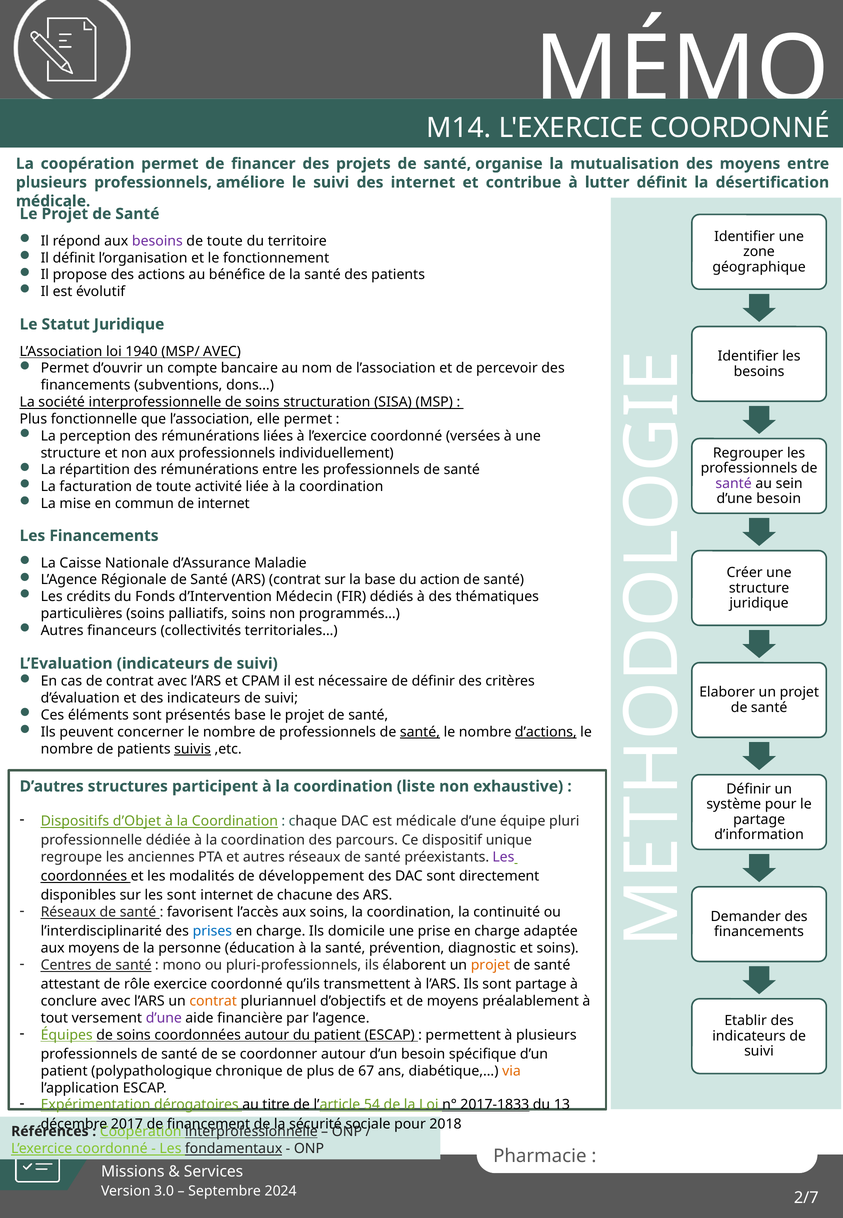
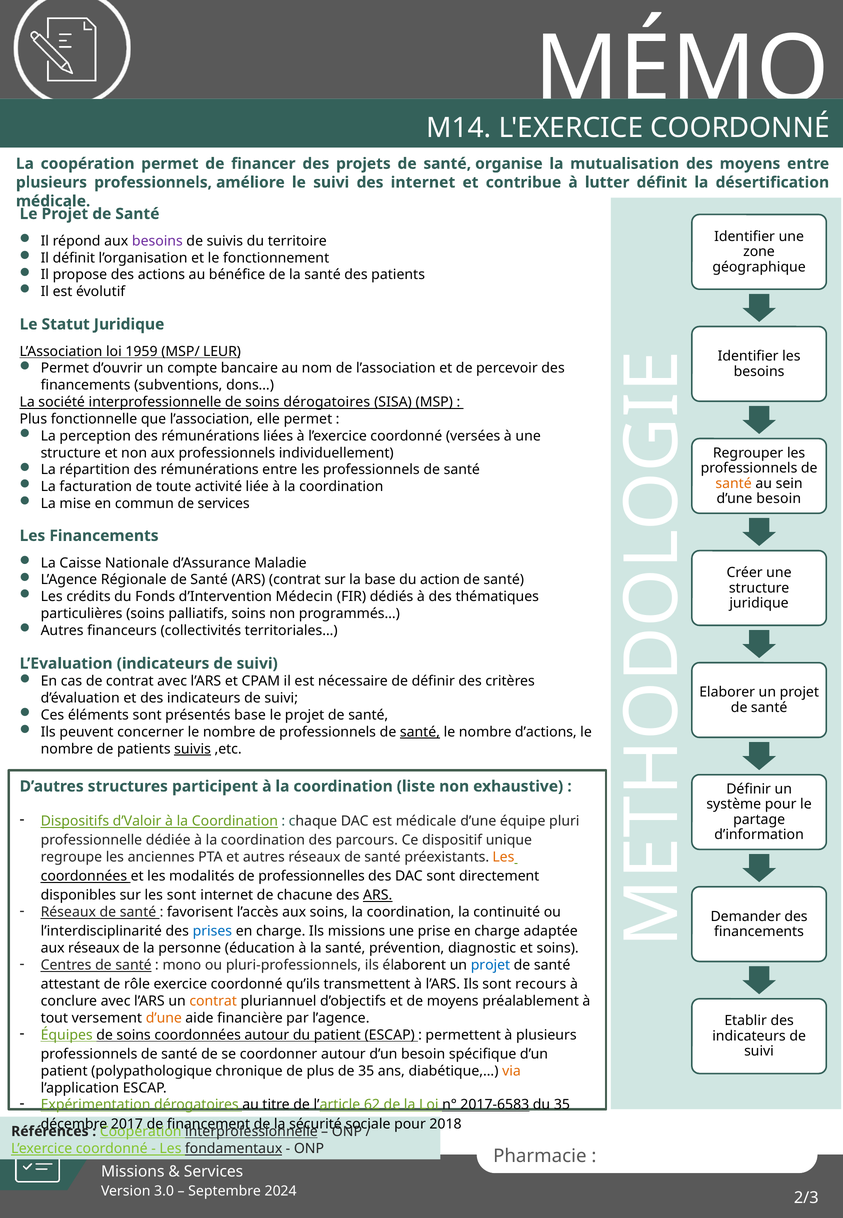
toute: toute -> suivis (225, 241)
1940: 1940 -> 1959 (141, 351)
MSP/ AVEC: AVEC -> LEUR (222, 351)
soins structuration: structuration -> dérogatoires (327, 402)
santé colour: purple -> orange (734, 483)
de internet: internet -> services (224, 503)
d’actions underline: present -> none (546, 732)
d’Objet: d’Objet -> d’Valoir (137, 821)
Les colour: purple -> orange (503, 857)
développement: développement -> professionnelles (312, 876)
ARS underline: none -> present (378, 895)
Ils domicile: domicile -> missions (356, 931)
aux moyens: moyens -> réseaux (94, 948)
projet colour: orange -> blue (490, 965)
sont partage: partage -> recours (541, 984)
d’une colour: purple -> orange (164, 1018)
de 67: 67 -> 35 (366, 1071)
54: 54 -> 62 (372, 1105)
2017-1833: 2017-1833 -> 2017-6583 (495, 1105)
du 13: 13 -> 35 (562, 1105)
2/7: 2/7 -> 2/3 (806, 1197)
